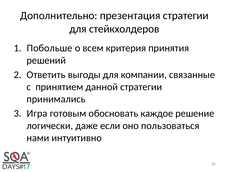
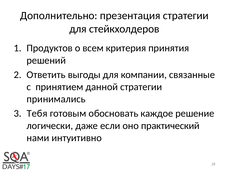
Побольше: Побольше -> Продуктов (50, 48)
Игра: Игра -> Тебя (37, 113)
пользоваться: пользоваться -> практический (170, 125)
